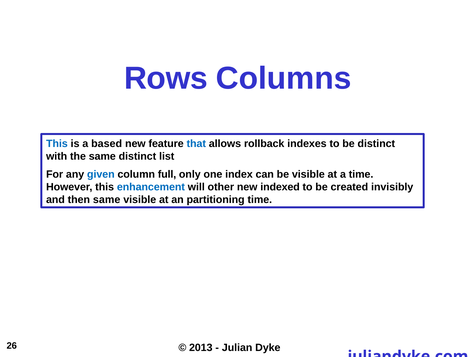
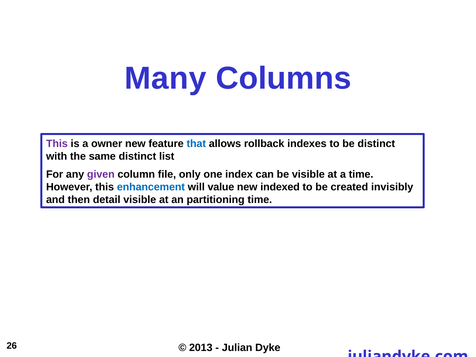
Rows: Rows -> Many (166, 78)
This colour: blue -> purple (57, 144)
based: based -> owner (107, 144)
given colour: blue -> purple (101, 174)
full: full -> file (167, 174)
other: other -> value (221, 187)
then same: same -> detail (107, 200)
